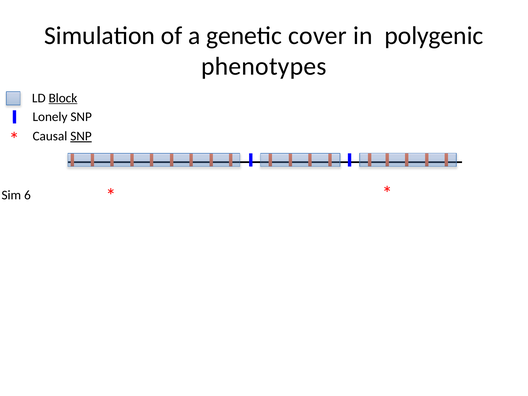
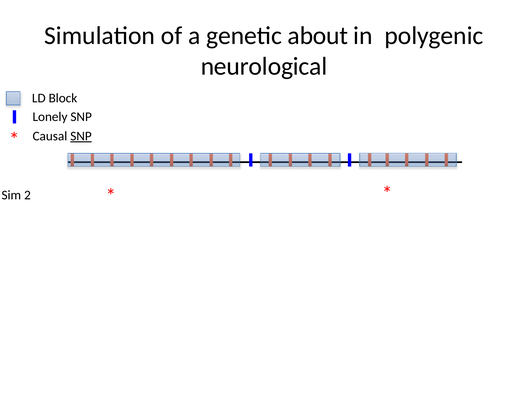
cover: cover -> about (318, 36)
phenotypes: phenotypes -> neurological (264, 66)
Block underline: present -> none (63, 98)
6: 6 -> 2 (27, 195)
